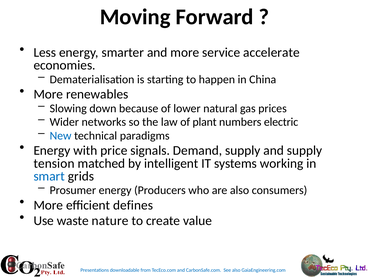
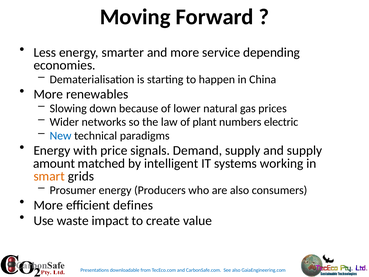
accelerate: accelerate -> depending (272, 52)
tension: tension -> amount (54, 163)
smart colour: blue -> orange (49, 176)
nature: nature -> impact (110, 220)
